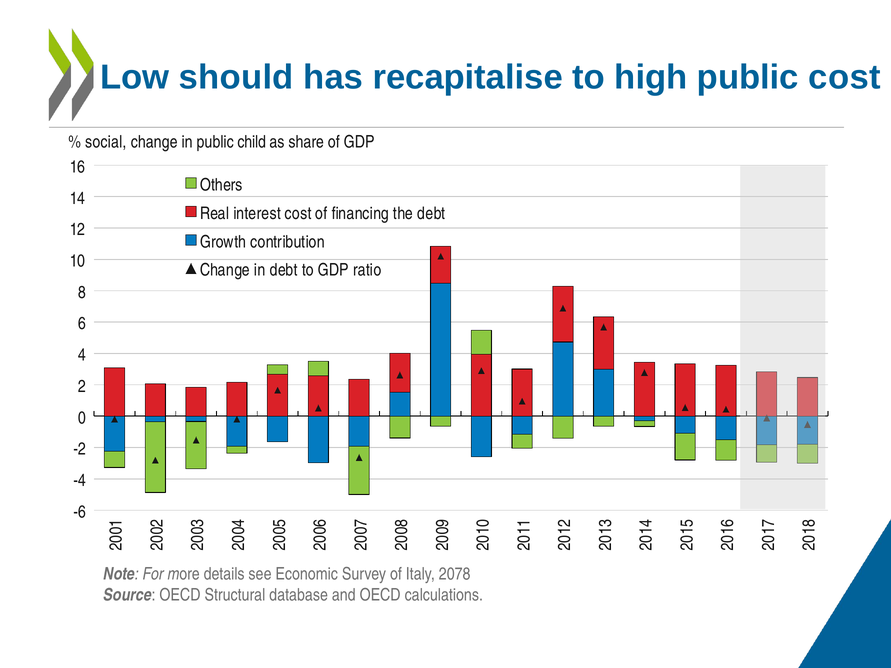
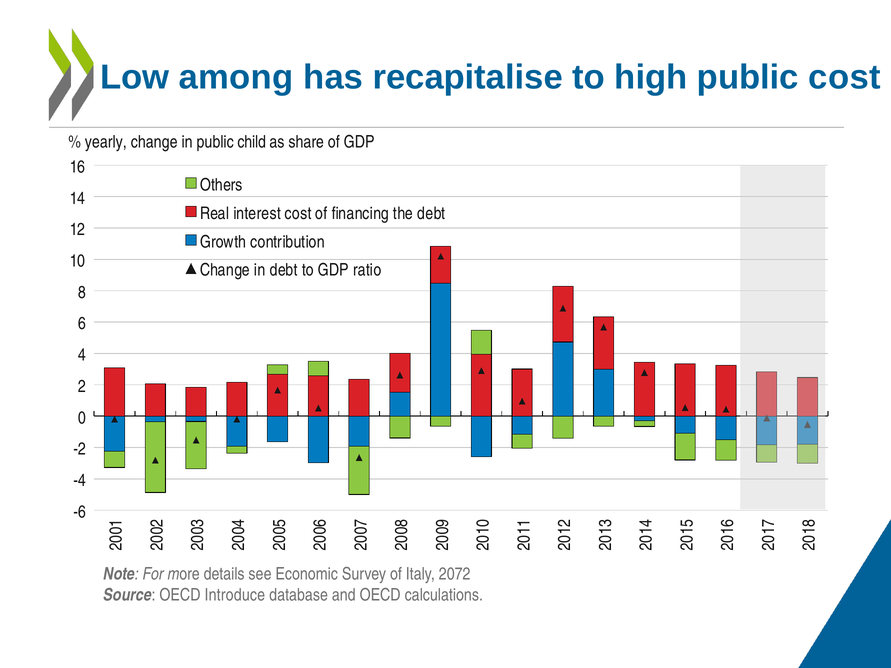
should: should -> among (236, 78)
social: social -> yearly (106, 142)
2078: 2078 -> 2072 (455, 574)
Structural: Structural -> Introduce (235, 595)
